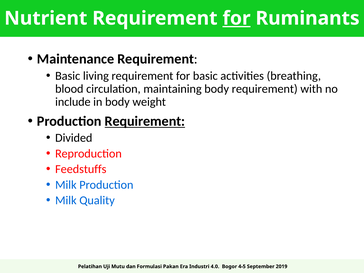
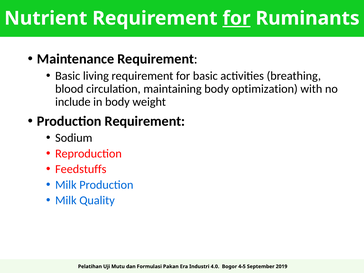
body requirement: requirement -> optimization (265, 89)
Requirement underline: present -> none (145, 121)
Divided: Divided -> Sodium (74, 138)
